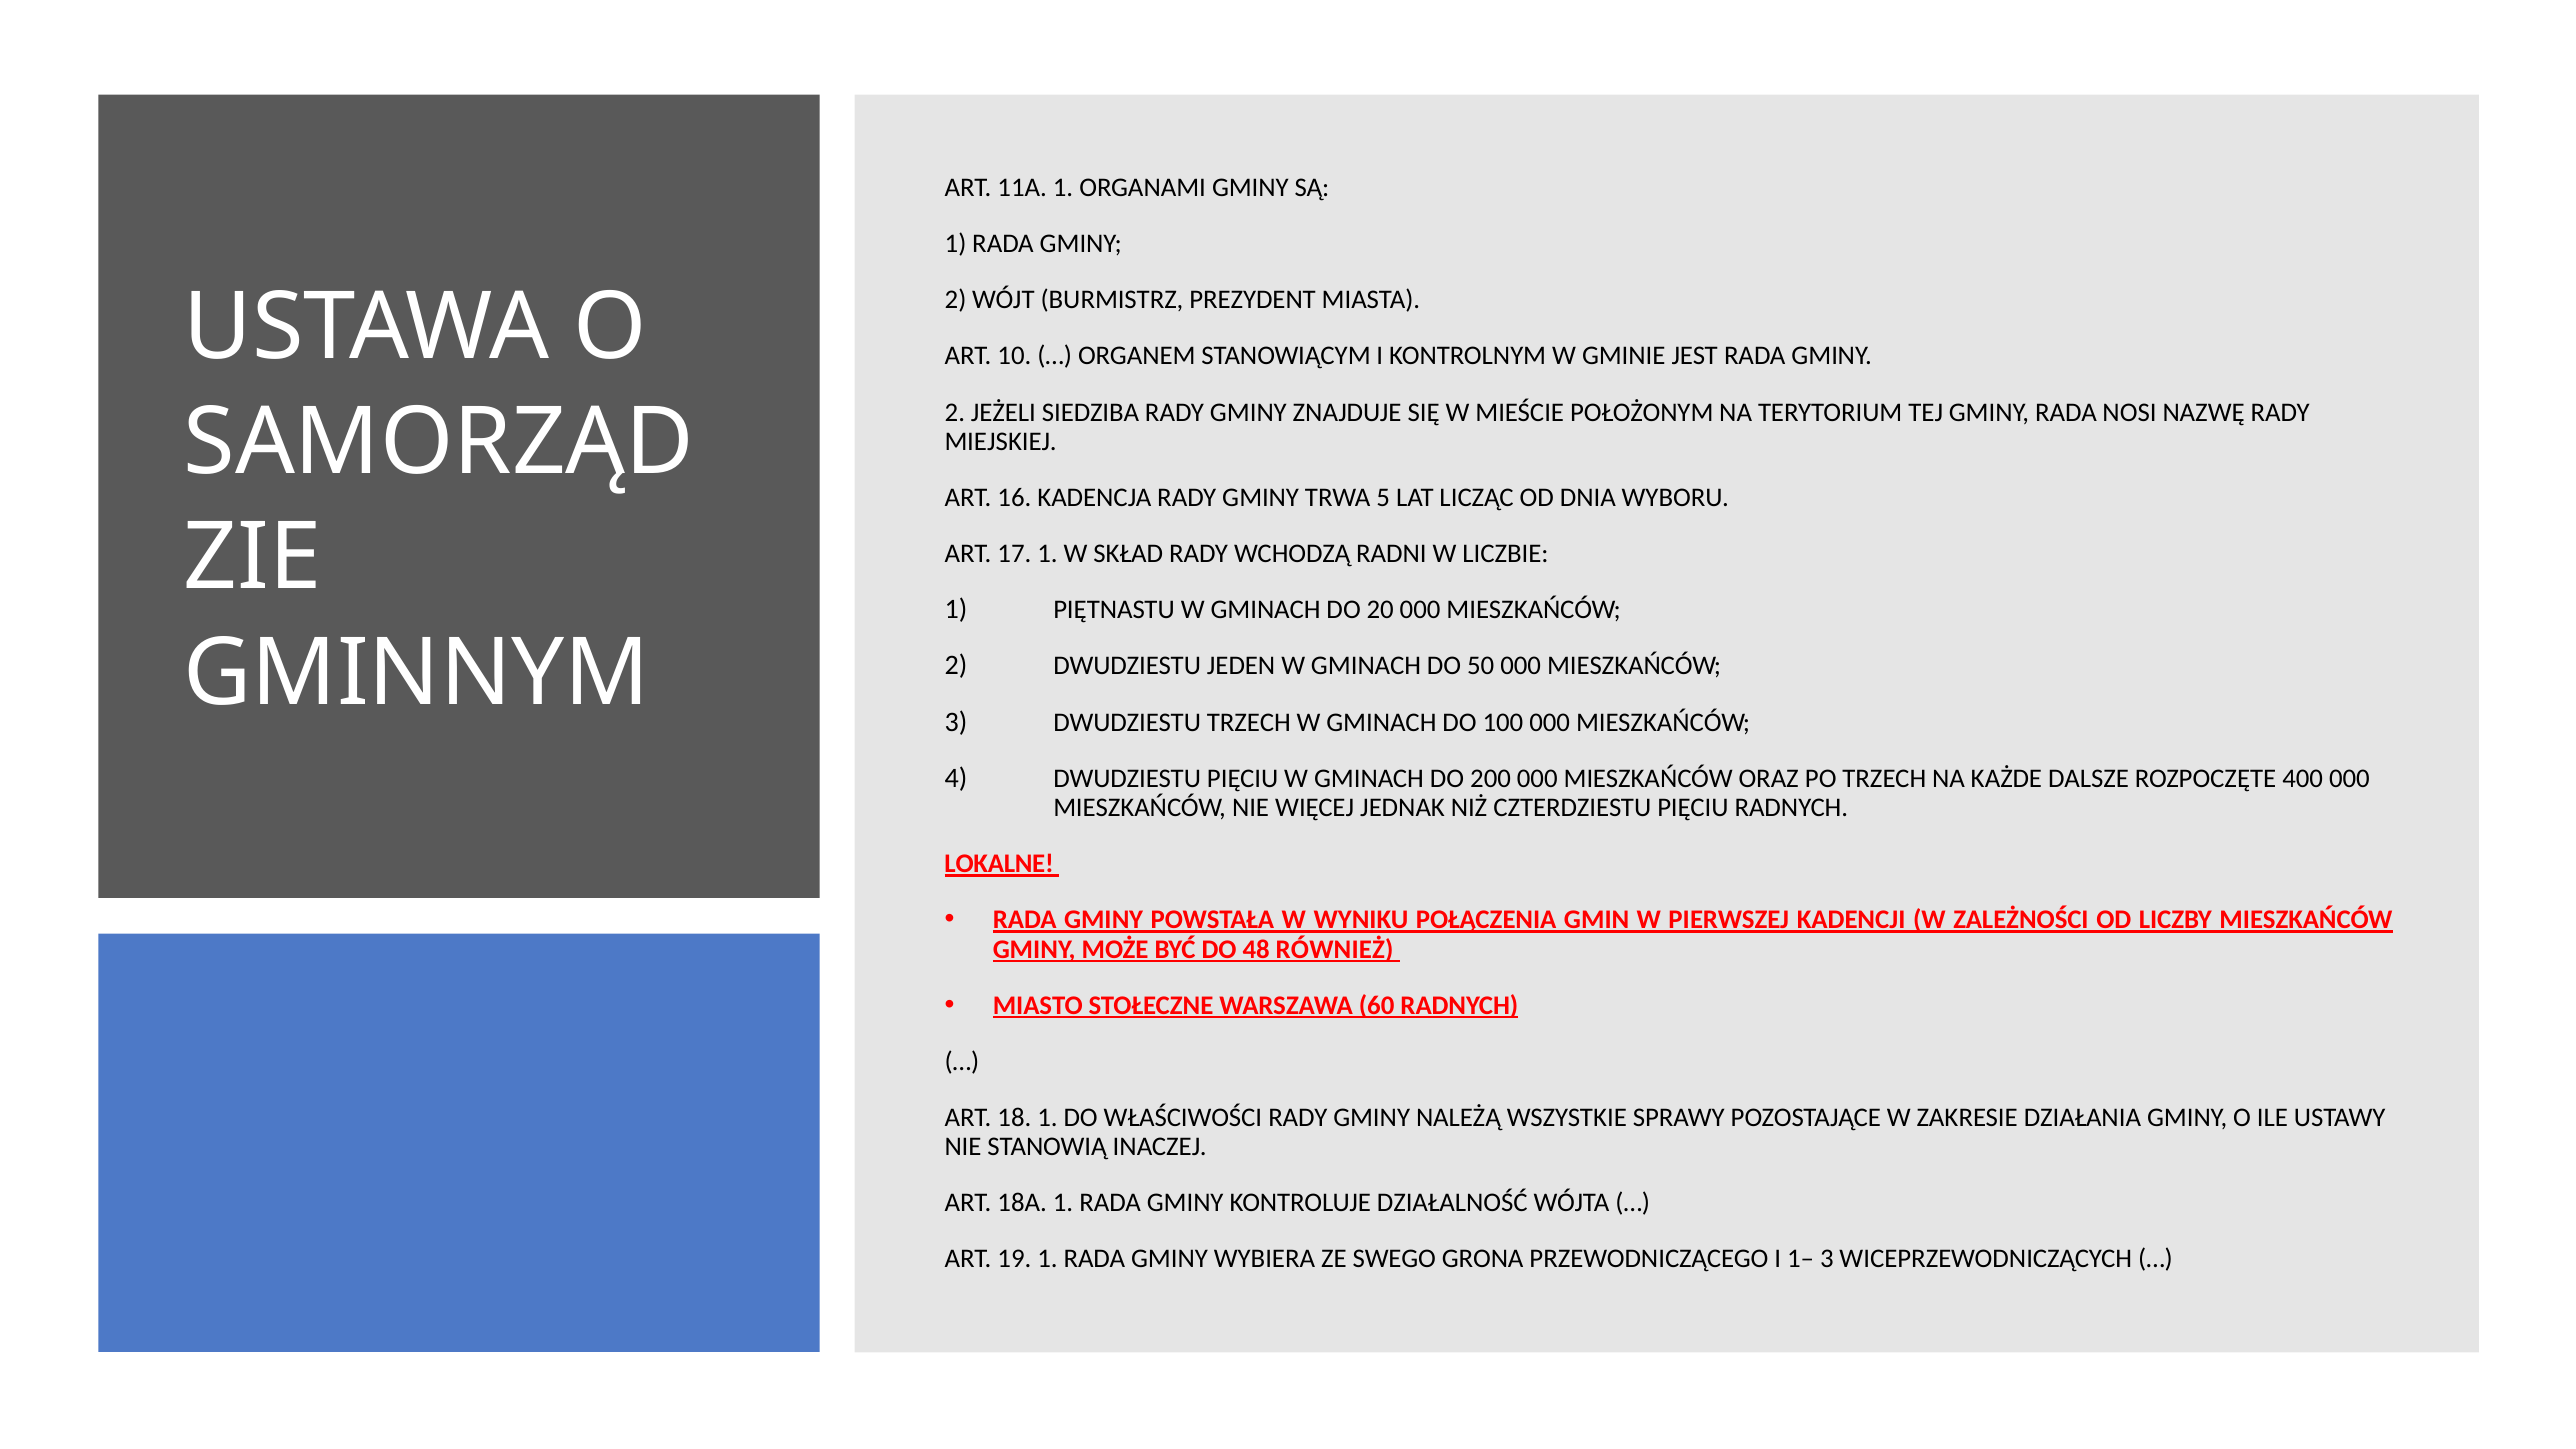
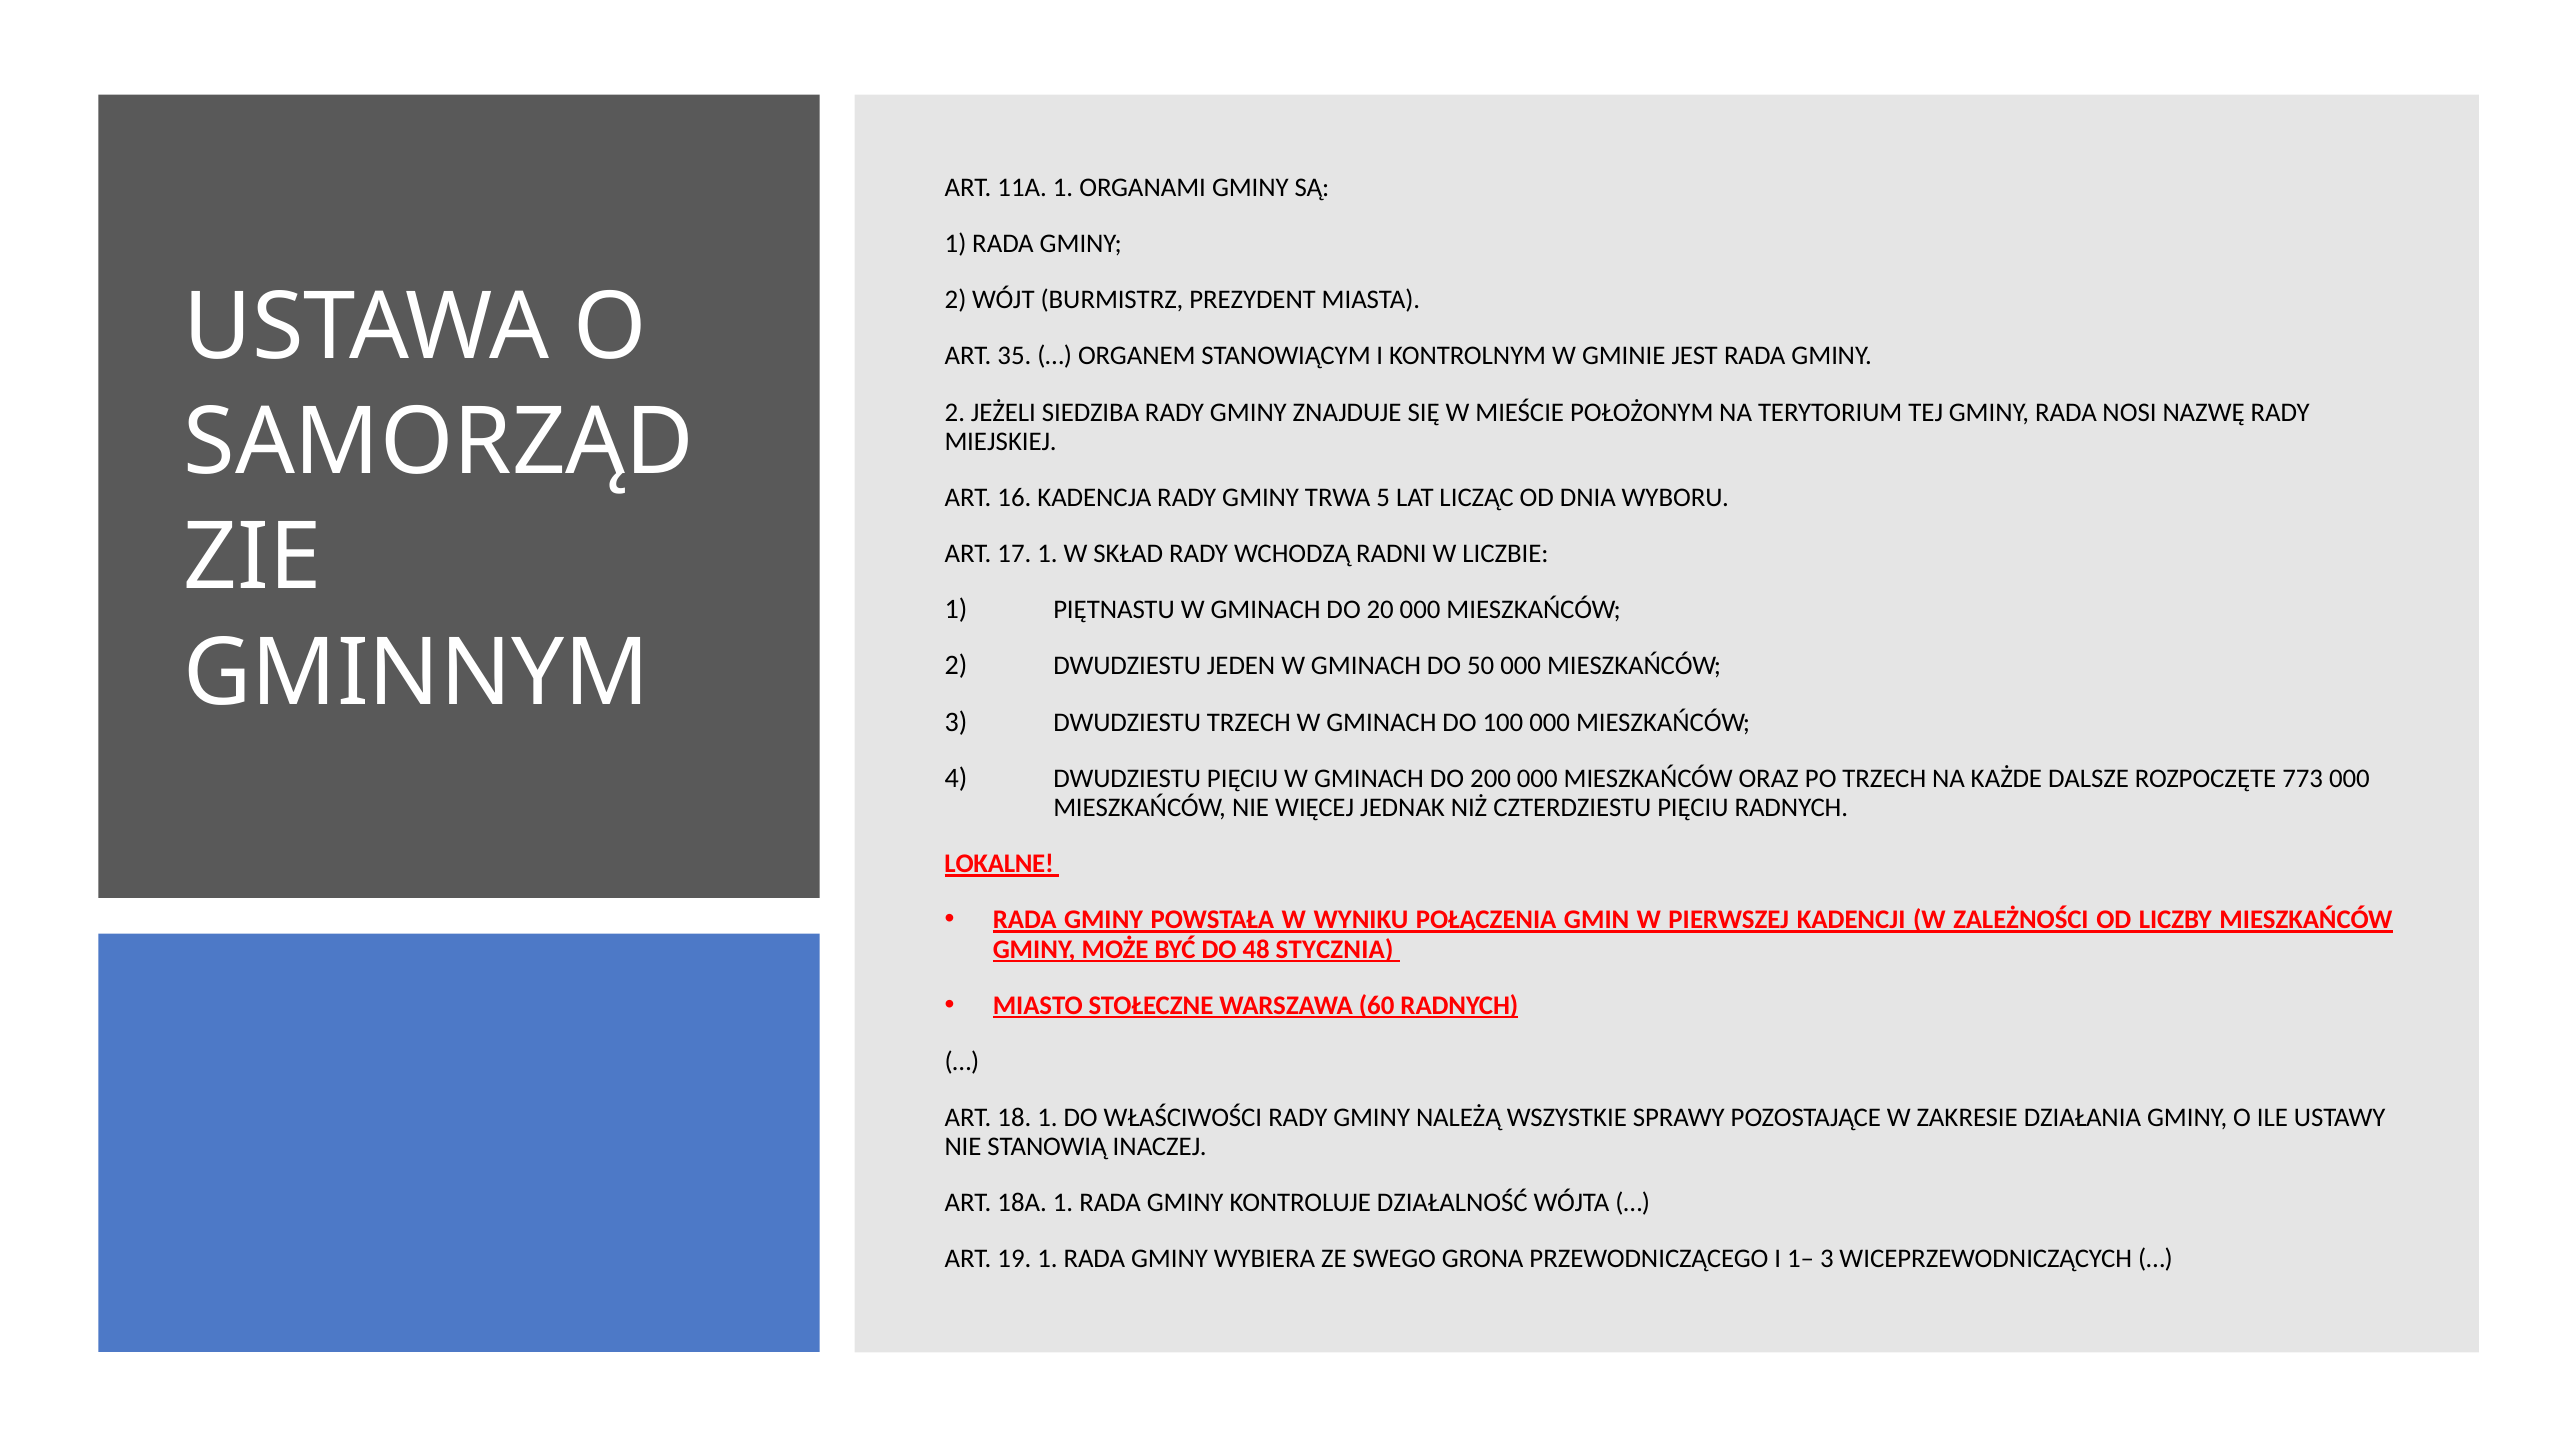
10: 10 -> 35 (1014, 356)
400: 400 -> 773 (2303, 778)
RÓWNIEŻ: RÓWNIEŻ -> STYCZNIA (1335, 949)
